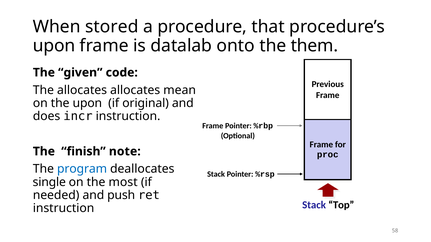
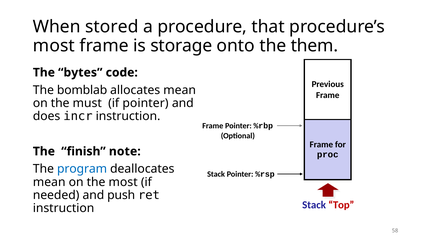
upon: upon -> most (54, 46)
datalab: datalab -> storage (181, 46)
given: given -> bytes (80, 73)
The allocates: allocates -> bomblab (82, 90)
the upon: upon -> must (87, 103)
if original: original -> pointer (145, 103)
single: single -> mean (49, 182)
Top colour: black -> red (341, 205)
